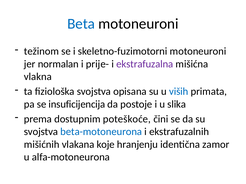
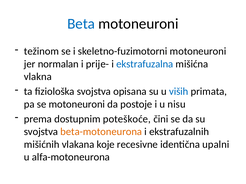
ekstrafuzalna colour: purple -> blue (145, 64)
se insuficijencija: insuficijencija -> motoneuroni (77, 104)
slika: slika -> nisu (177, 104)
beta-motoneurona colour: blue -> orange (101, 132)
hranjenju: hranjenju -> recesivne (137, 145)
zamor: zamor -> upalni (216, 145)
